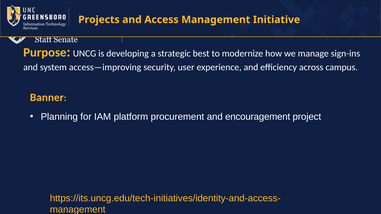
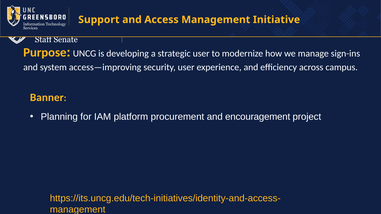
Projects: Projects -> Support (99, 20)
strategic best: best -> user (201, 53)
